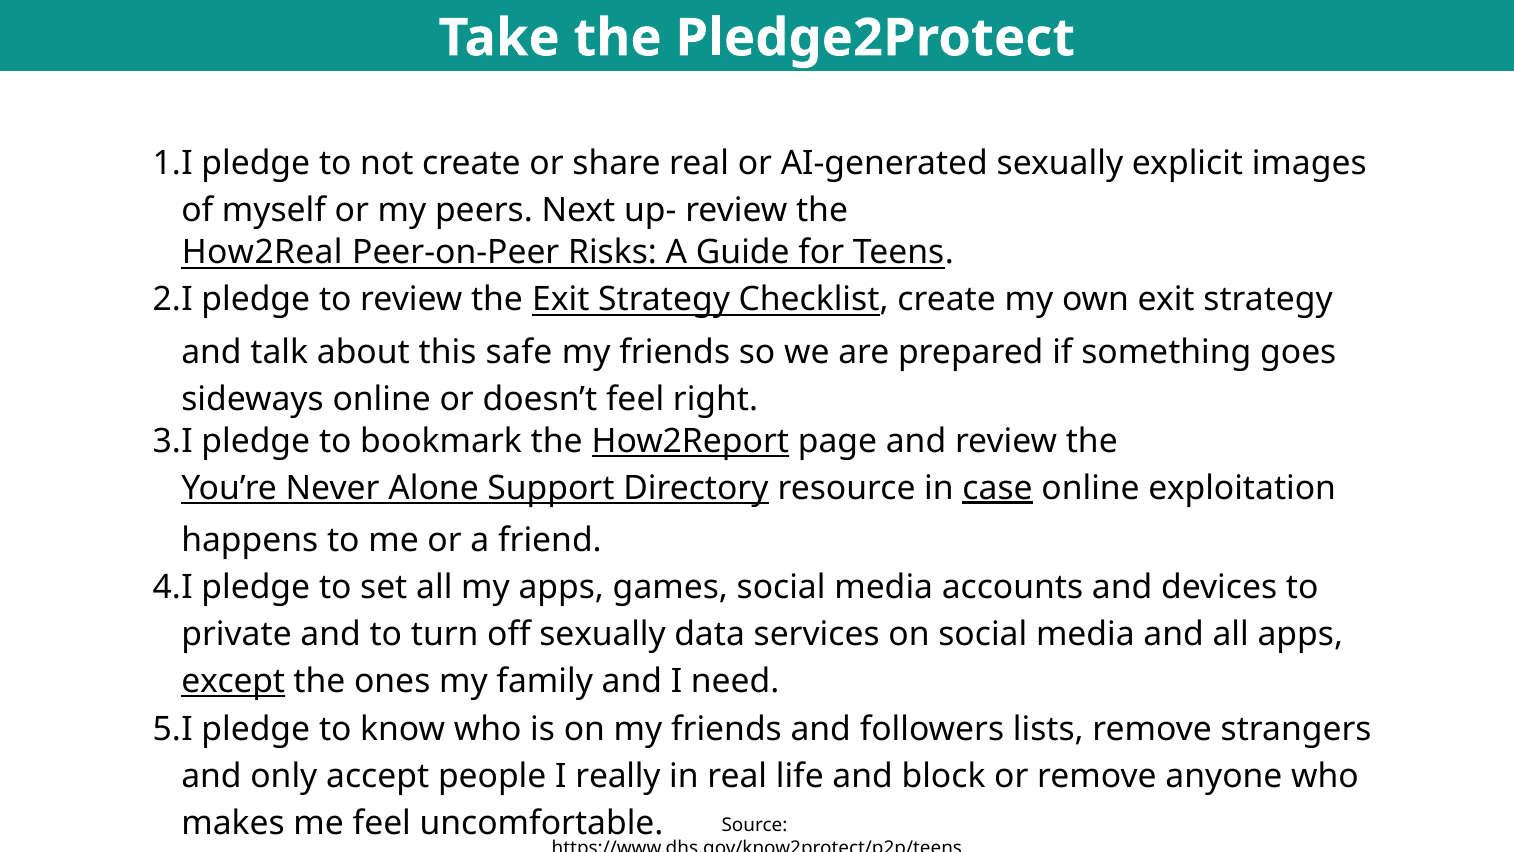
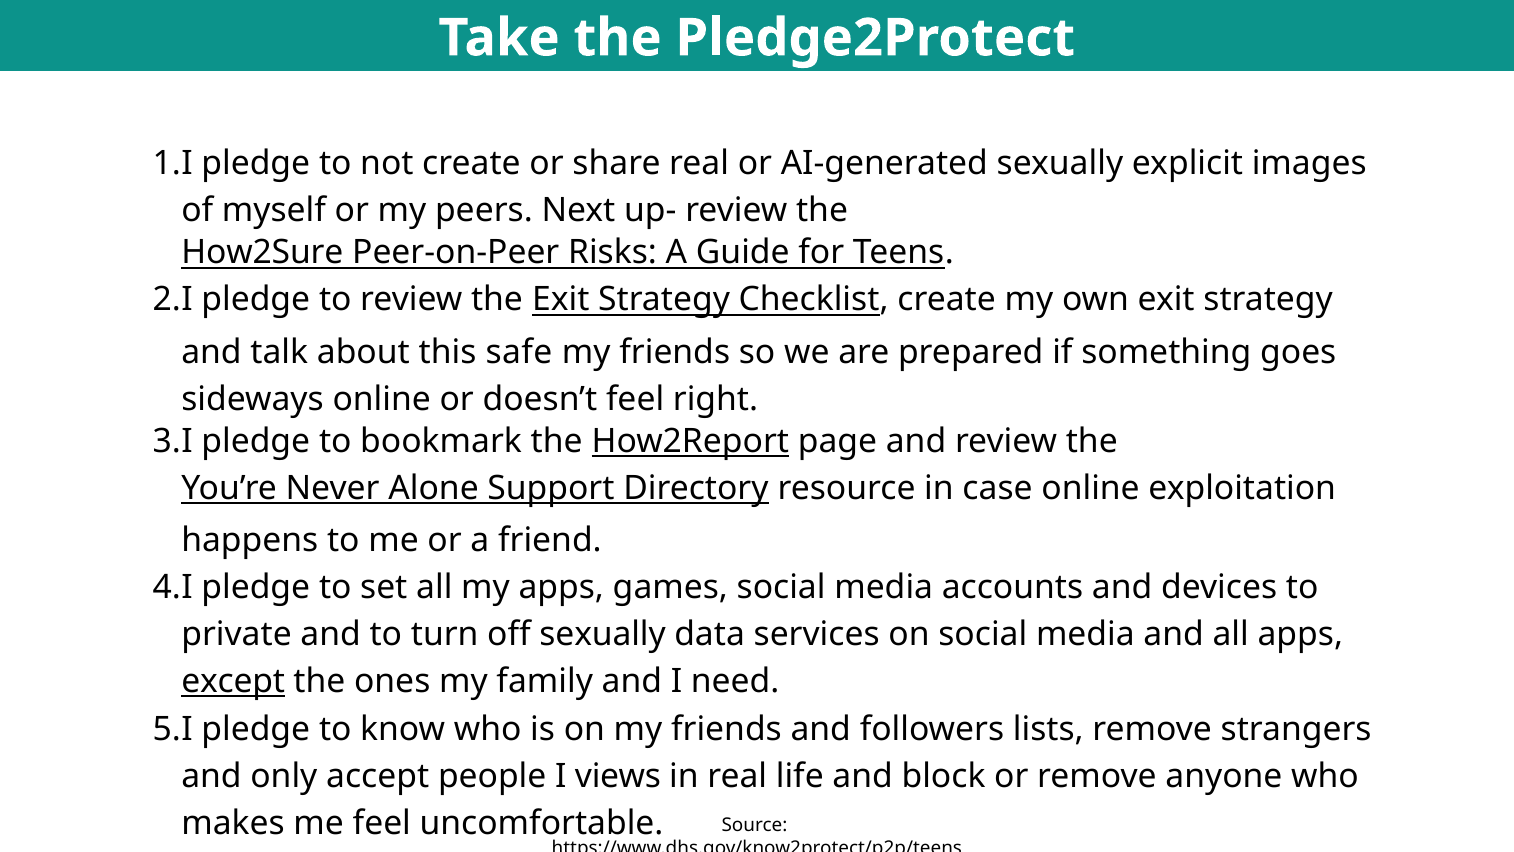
How2Real: How2Real -> How2Sure (262, 252)
case underline: present -> none (998, 488)
really: really -> views (618, 776)
